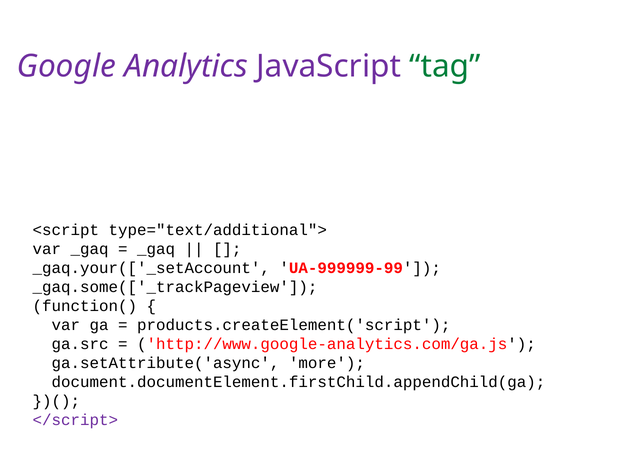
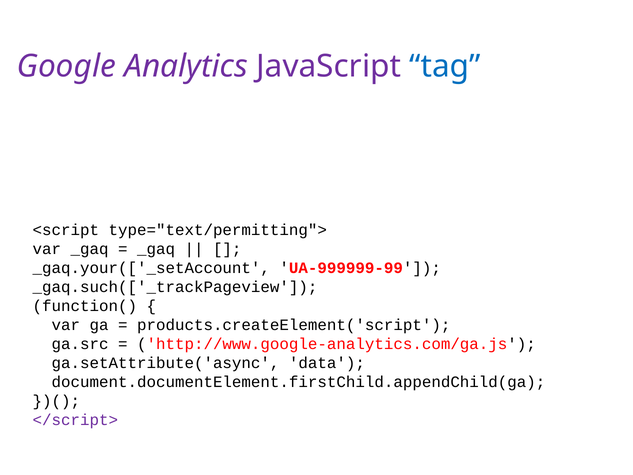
tag colour: green -> blue (445, 66)
type="text/additional">: type="text/additional"> -> type="text/permitting"> (218, 230)
_gaq.some(['_trackPageview: _gaq.some(['_trackPageview -> _gaq.such(['_trackPageview (175, 287)
more: more -> data (327, 363)
